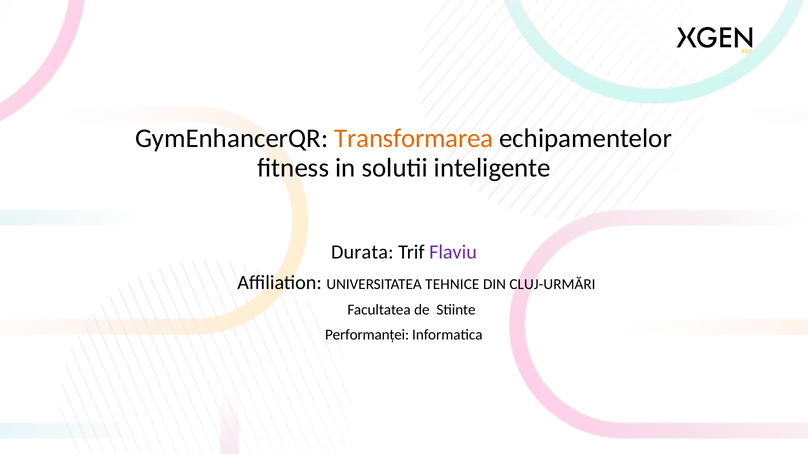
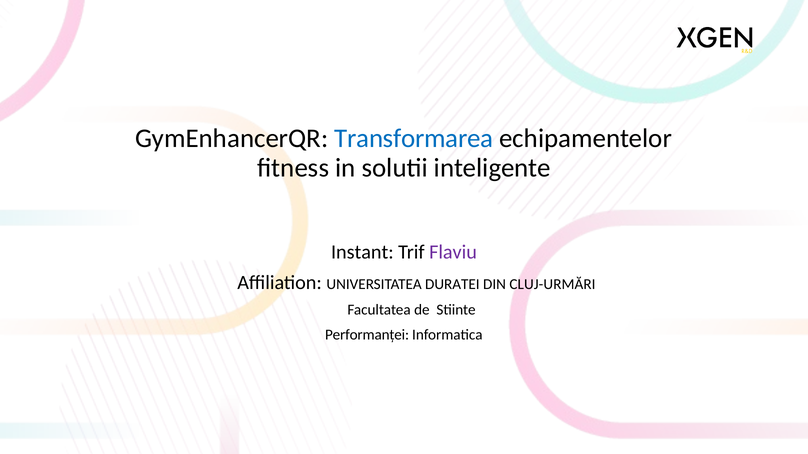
Transformarea colour: orange -> blue (414, 139)
Durata: Durata -> Instant (362, 253)
TEHNICE: TEHNICE -> DURATEI (452, 284)
